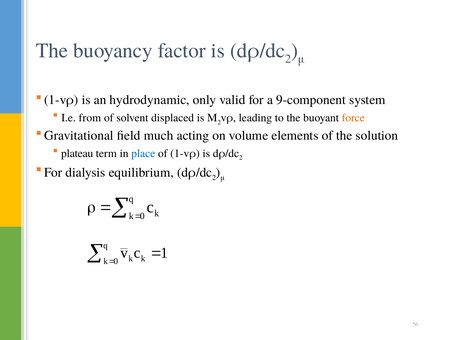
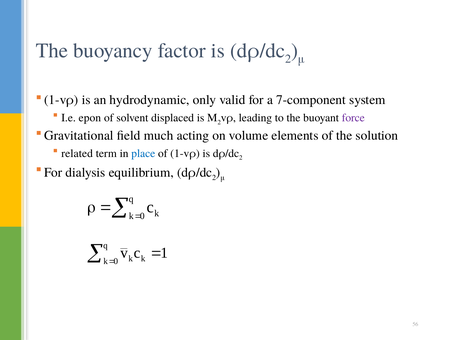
9-component: 9-component -> 7-component (311, 100)
from: from -> epon (90, 118)
force colour: orange -> purple (353, 118)
plateau: plateau -> related (77, 154)
